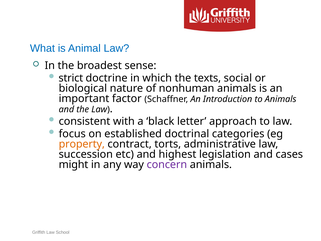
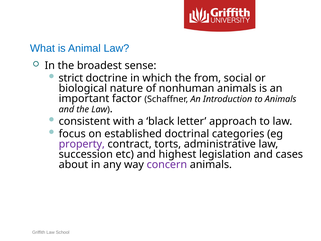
texts: texts -> from (208, 78)
property colour: orange -> purple (82, 144)
might: might -> about (73, 164)
